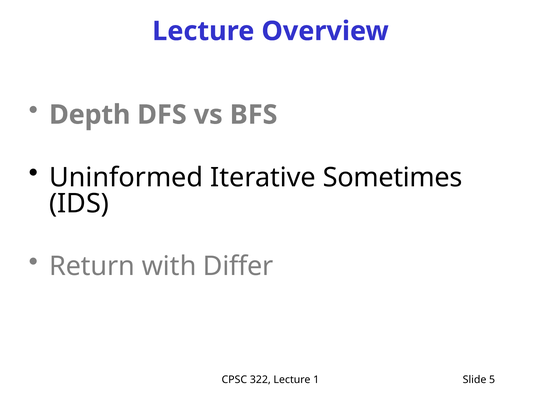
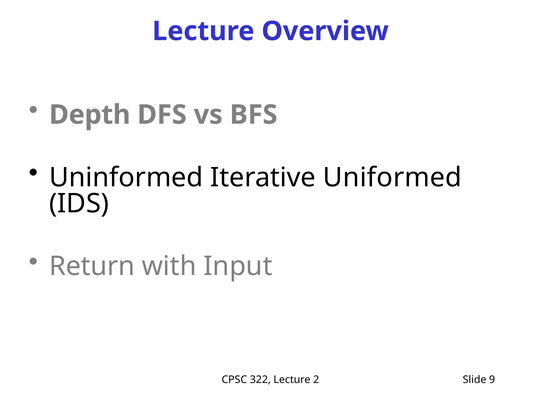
Sometimes: Sometimes -> Uniformed (392, 177)
Differ: Differ -> Input (238, 266)
1: 1 -> 2 (316, 379)
5: 5 -> 9 (492, 379)
